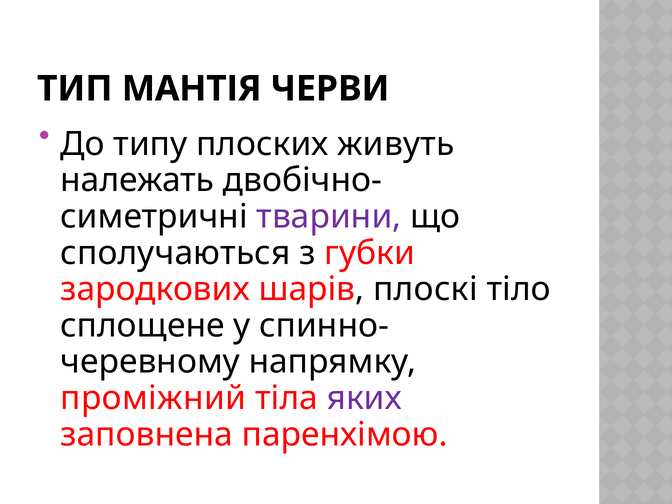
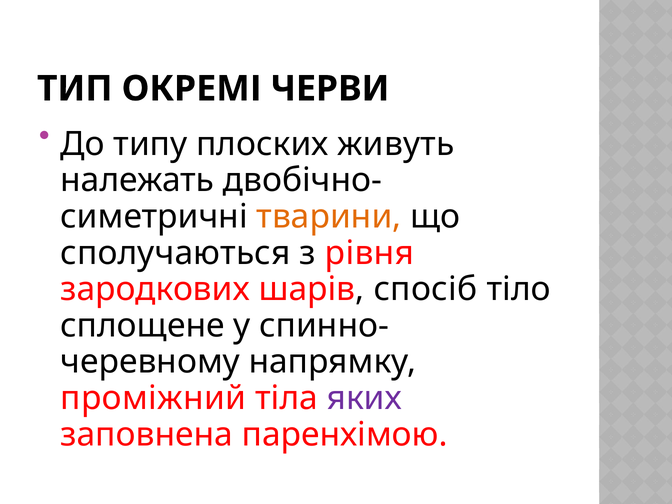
МАНТІЯ: МАНТІЯ -> ОКРЕМІ (191, 89)
тварини colour: purple -> orange (329, 217)
губки: губки -> рівня (370, 253)
плоскі: плоскі -> спосіб (425, 289)
